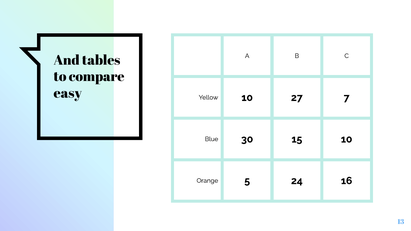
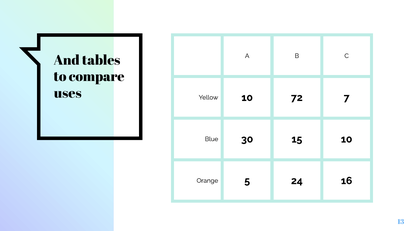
easy: easy -> uses (68, 93)
27: 27 -> 72 (297, 98)
